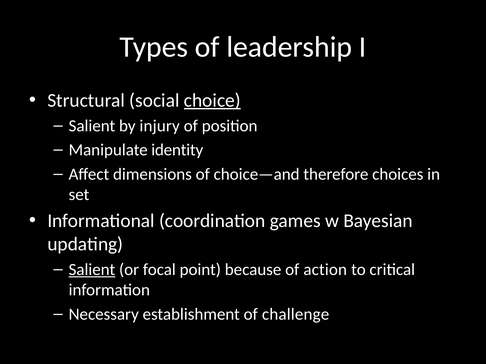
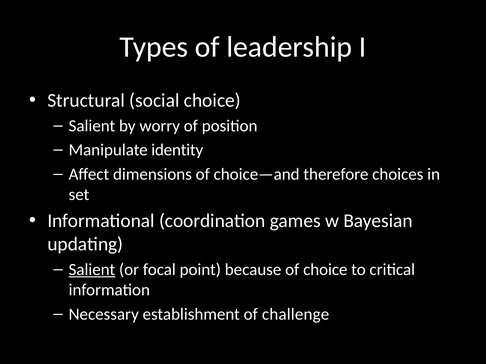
choice underline: present -> none (212, 101)
injury: injury -> worry (160, 126)
of action: action -> choice (325, 270)
